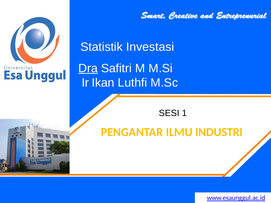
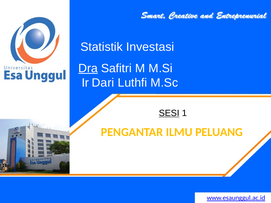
Ikan: Ikan -> Dari (103, 83)
SESI underline: none -> present (169, 113)
INDUSTRI: INDUSTRI -> PELUANG (219, 132)
